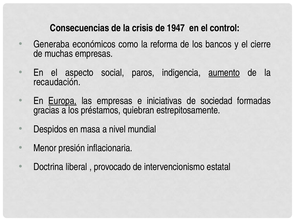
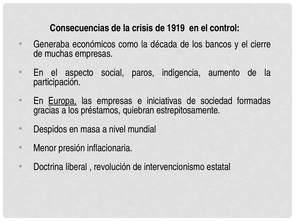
1947: 1947 -> 1919 (176, 28)
reforma: reforma -> década (164, 44)
aumento underline: present -> none (224, 73)
recaudación: recaudación -> participación (57, 82)
provocado: provocado -> revolución (112, 167)
